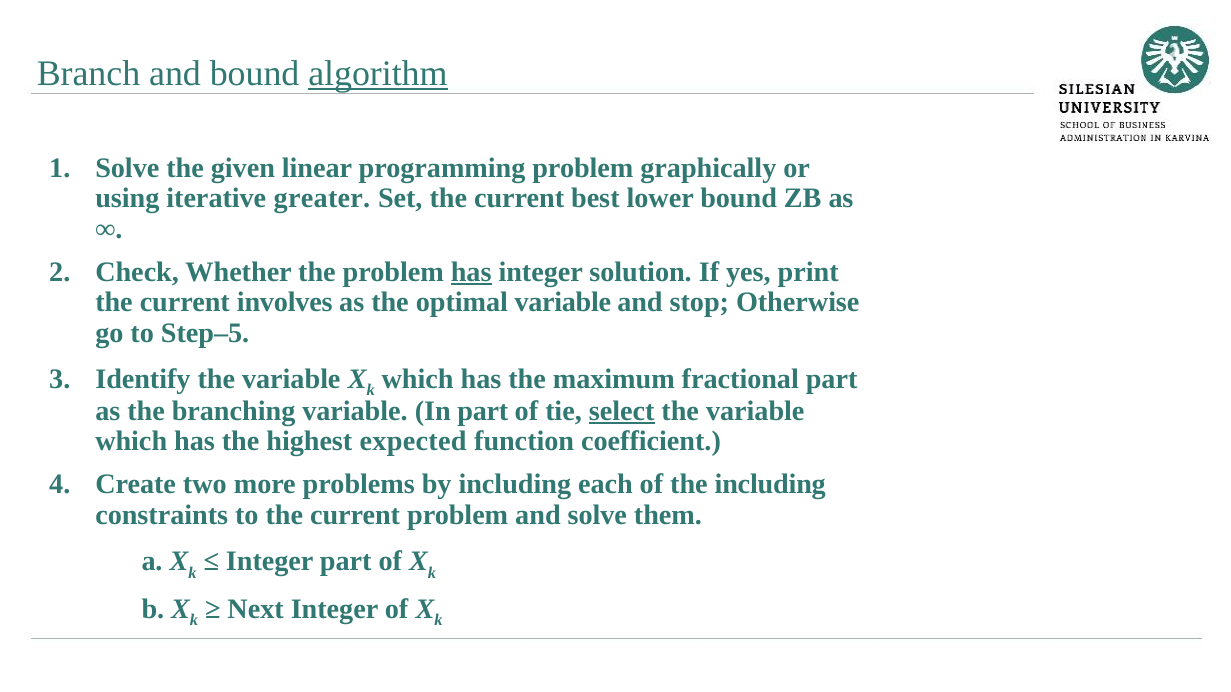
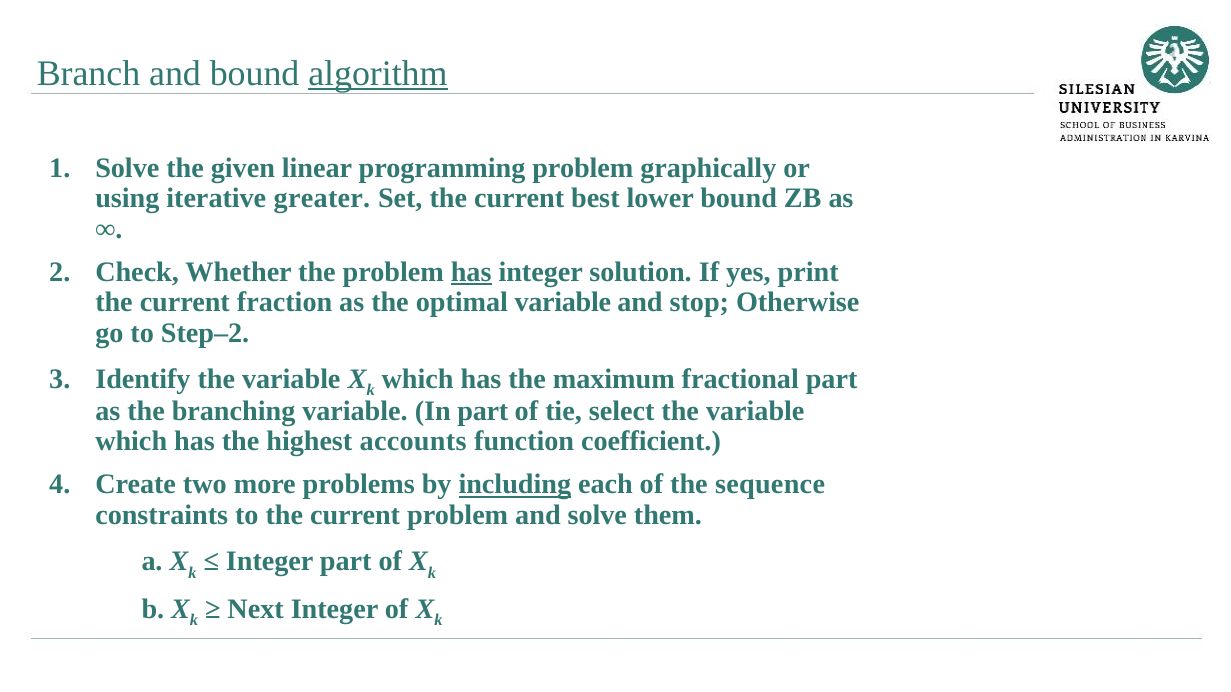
involves: involves -> fraction (285, 303)
Step–5: Step–5 -> Step–2 (205, 333)
select underline: present -> none (622, 411)
expected: expected -> accounts (413, 442)
including underline: none -> present (515, 485)
the including: including -> sequence (770, 485)
